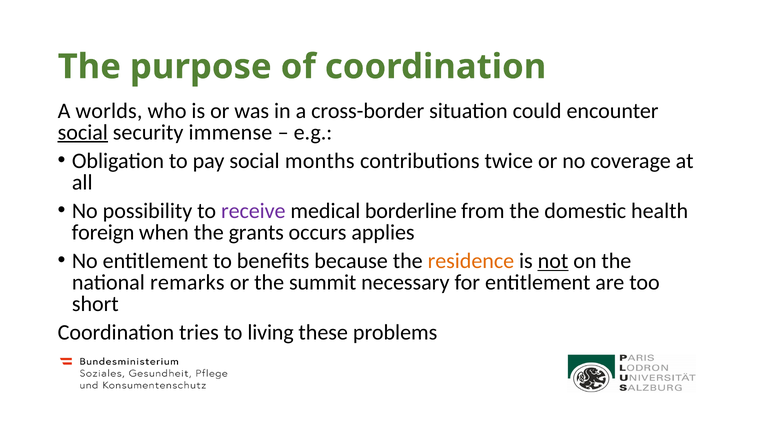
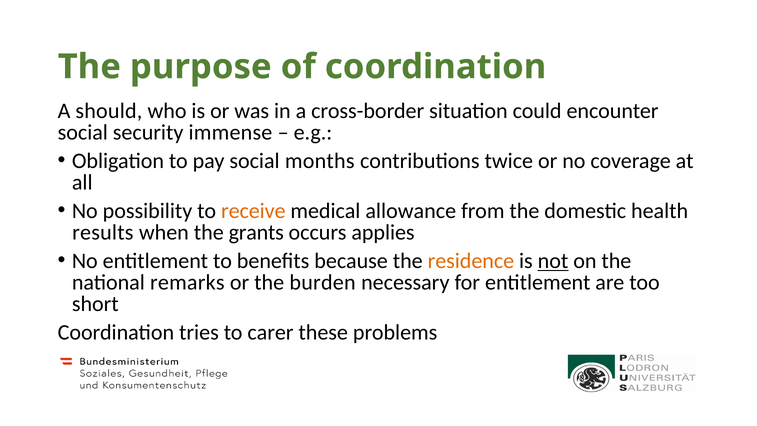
worlds: worlds -> should (109, 111)
social underline: present -> none (83, 132)
receive colour: purple -> orange (253, 211)
borderline: borderline -> allowance (411, 211)
foreign: foreign -> results (103, 232)
summit: summit -> burden (323, 282)
living: living -> carer (271, 332)
